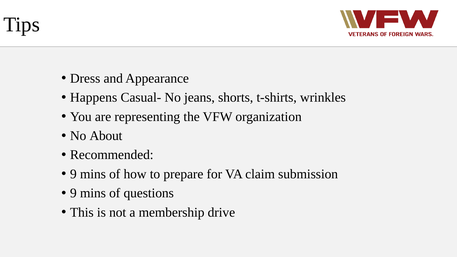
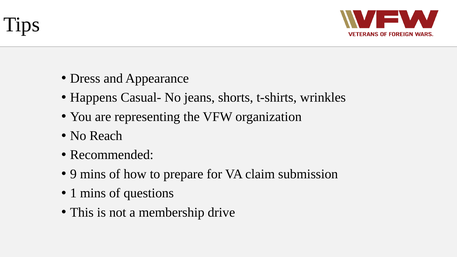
About: About -> Reach (106, 136)
9: 9 -> 1 (73, 193)
